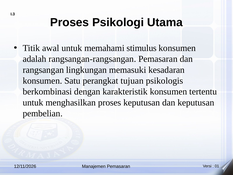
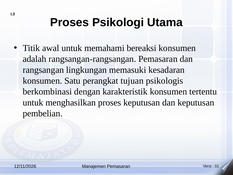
stimulus: stimulus -> bereaksi (142, 48)
